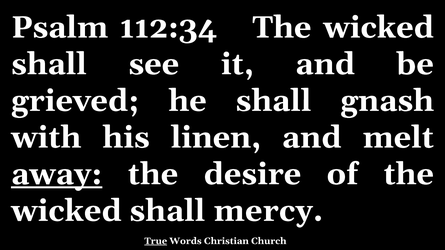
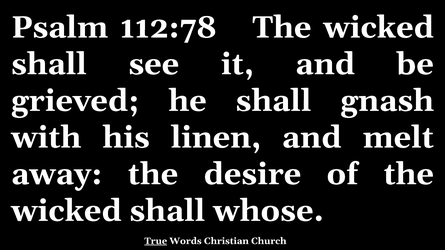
112:34: 112:34 -> 112:78 (168, 27)
away underline: present -> none (57, 174)
mercy: mercy -> whose (268, 211)
